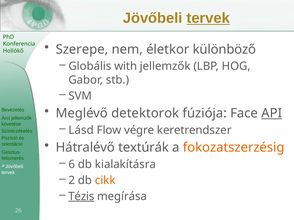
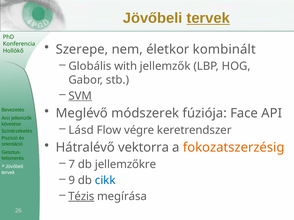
különböző: különböző -> kombinált (224, 49)
SVM underline: none -> present (80, 96)
detektorok: detektorok -> módszerek (145, 113)
API underline: present -> none (272, 113)
textúrák: textúrák -> vektorra (144, 148)
6: 6 -> 7 (72, 165)
kialakításra: kialakításra -> jellemzőkre (126, 165)
2: 2 -> 9 (72, 181)
cikk colour: orange -> blue (105, 181)
